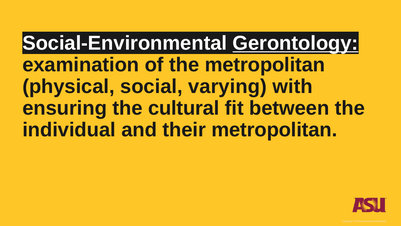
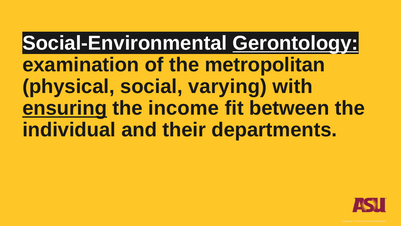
ensuring underline: none -> present (65, 108)
cultural: cultural -> income (184, 108)
their metropolitan: metropolitan -> departments (274, 130)
